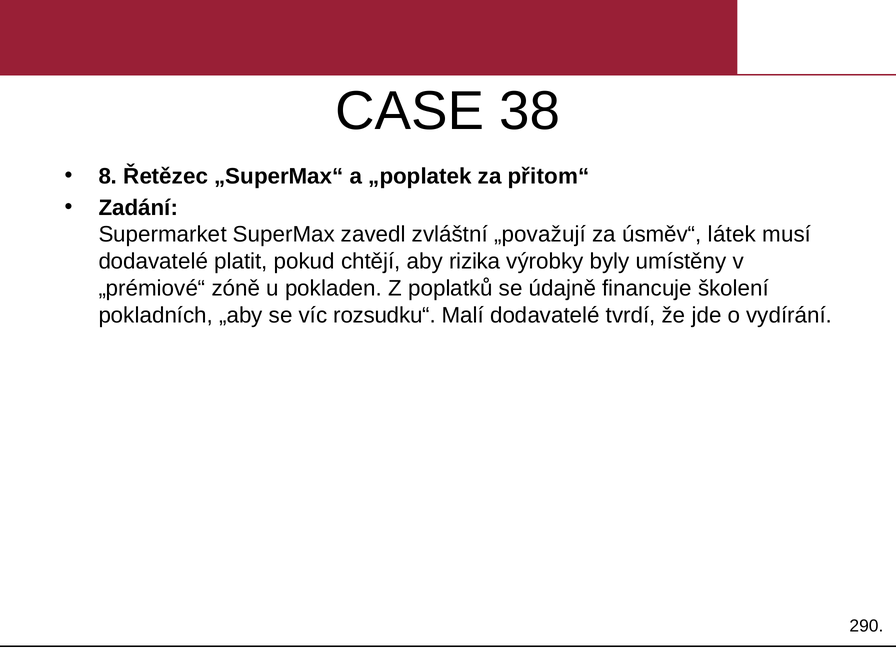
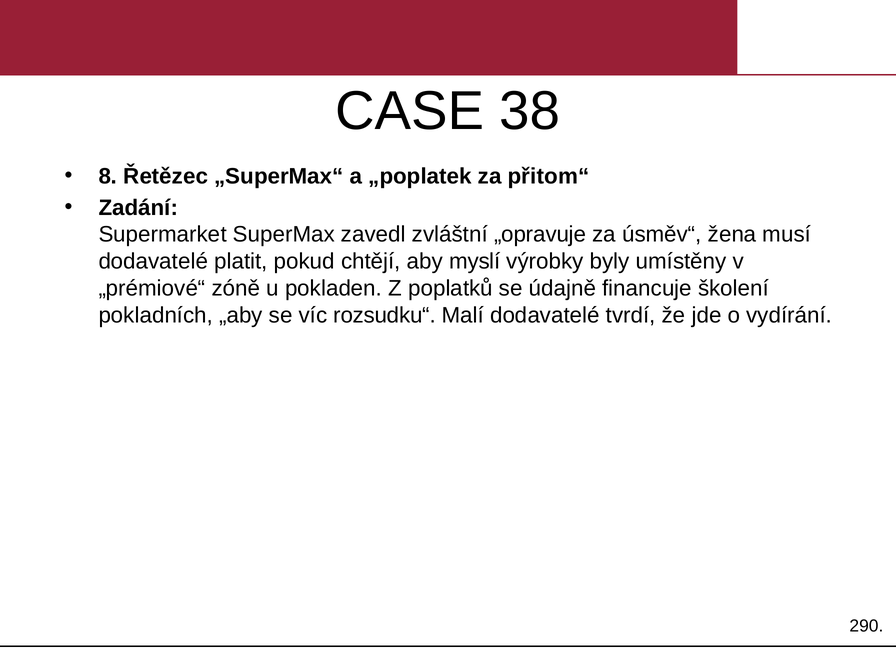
„považují: „považují -> „opravuje (540, 235)
látek: látek -> žena (732, 235)
rizika: rizika -> myslí (475, 261)
